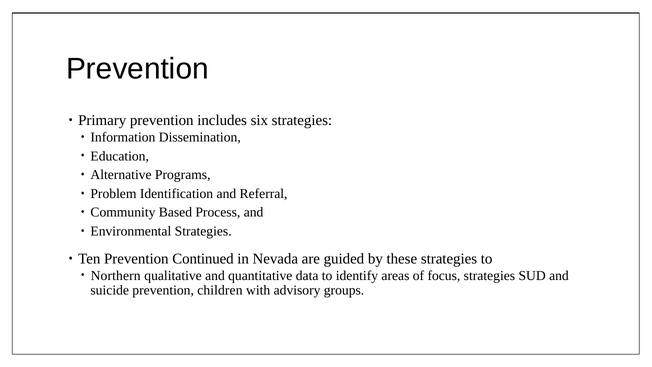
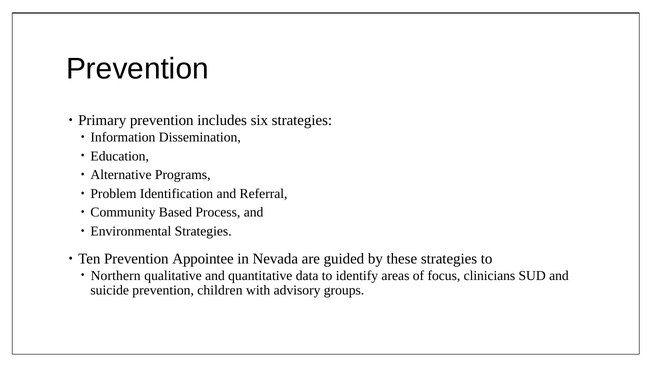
Continued: Continued -> Appointee (203, 259)
focus strategies: strategies -> clinicians (489, 275)
